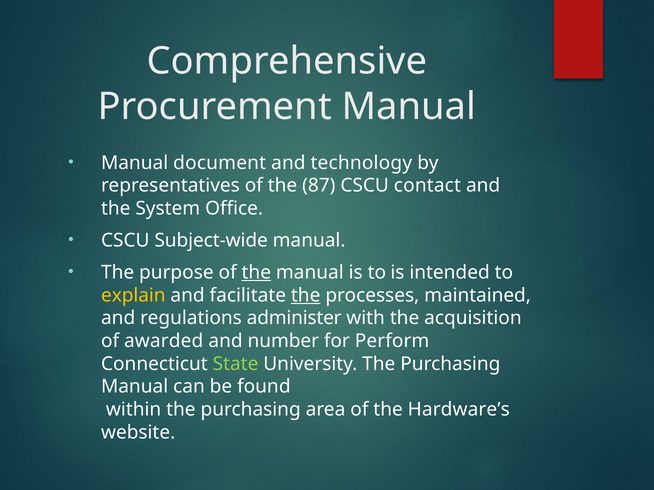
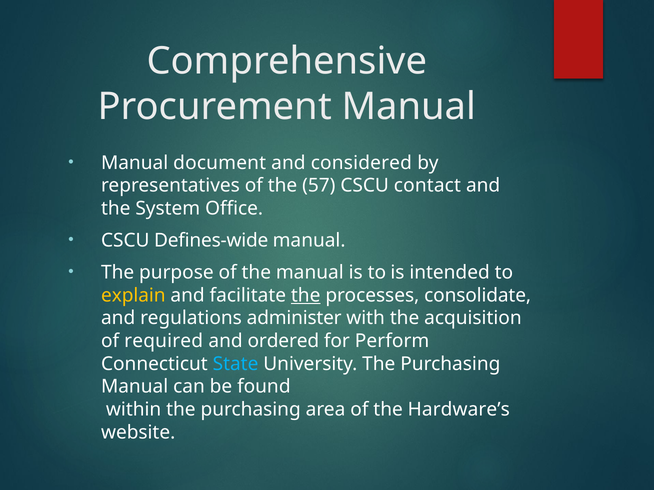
technology: technology -> considered (361, 163)
87: 87 -> 57 (319, 186)
Subject-wide: Subject-wide -> Defines-wide (211, 241)
the underline: present -> none (256, 273)
maintained: maintained -> consolidate (478, 296)
awarded: awarded -> required (164, 341)
number: number -> ordered (283, 341)
State colour: light green -> light blue (236, 364)
